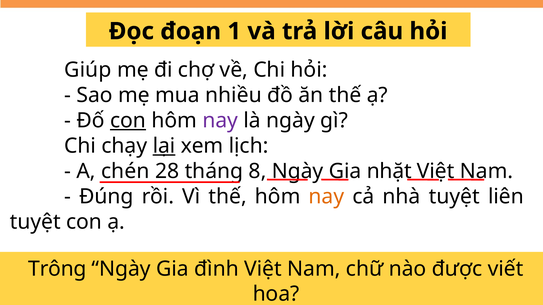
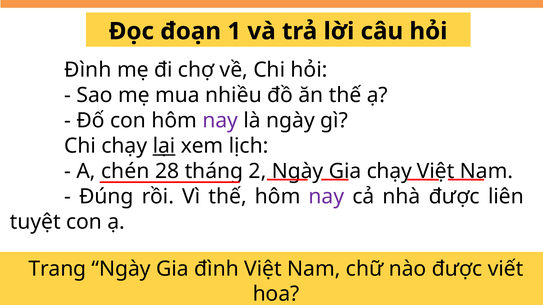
Giúp: Giúp -> Đình (88, 70)
con underline: present -> none (128, 121)
8: 8 -> 2 (258, 171)
Gia nhặt: nhặt -> chạy (389, 171)
nay colour: orange -> purple (326, 197)
nhà tuyệt: tuyệt -> được (454, 197)
Trông: Trông -> Trang (57, 269)
